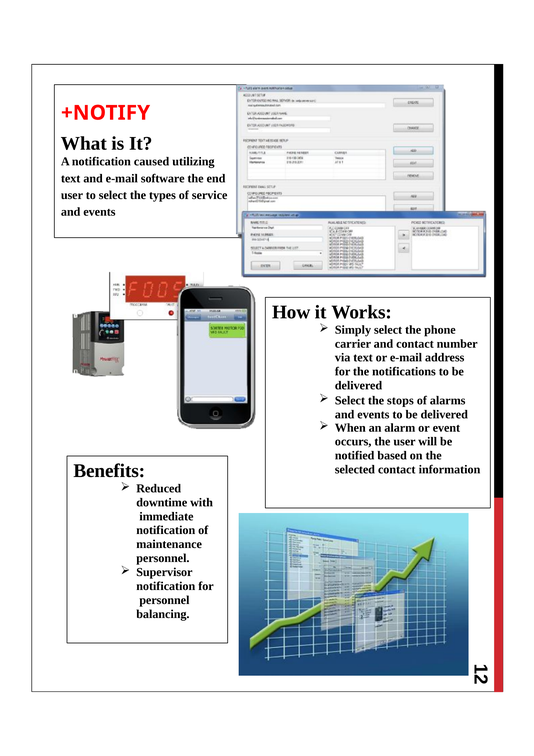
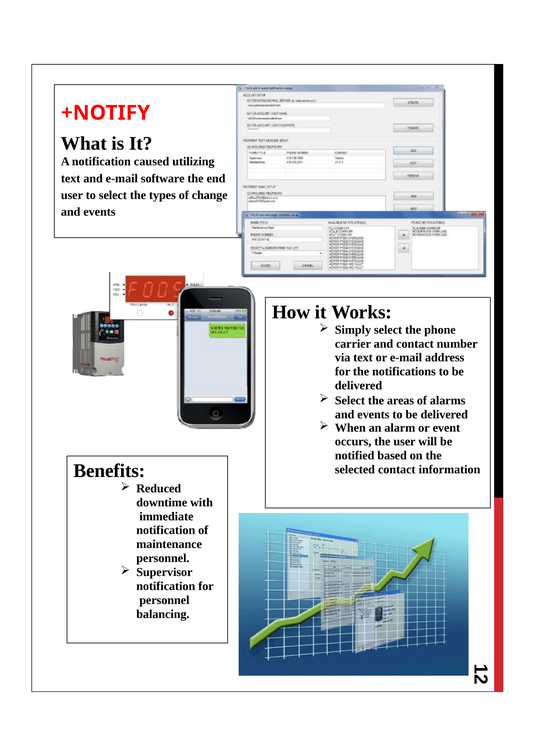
service: service -> change (210, 195)
stops: stops -> areas (401, 400)
